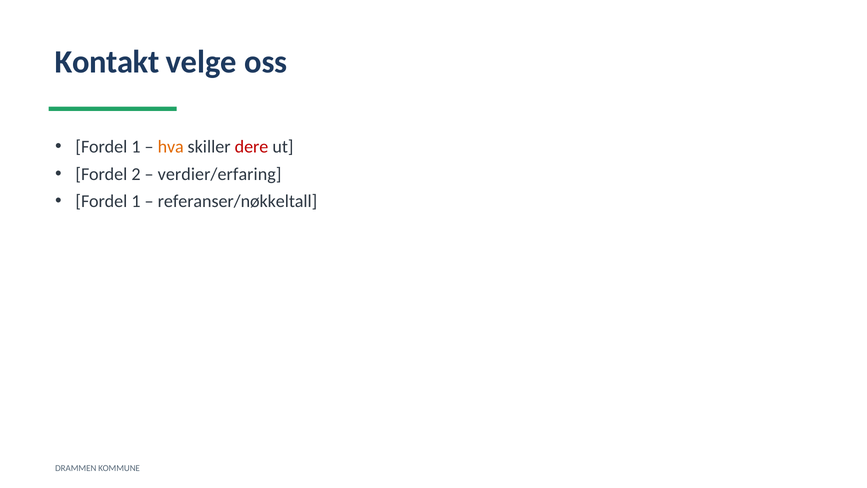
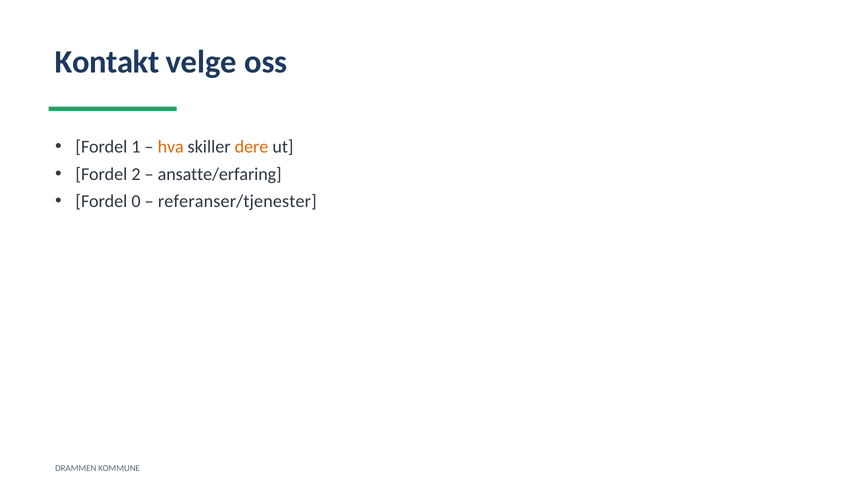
dere colour: red -> orange (252, 147)
verdier/erfaring: verdier/erfaring -> ansatte/erfaring (220, 174)
1: 1 -> 0 (136, 201)
referanser/nøkkeltall: referanser/nøkkeltall -> referanser/tjenester (237, 201)
